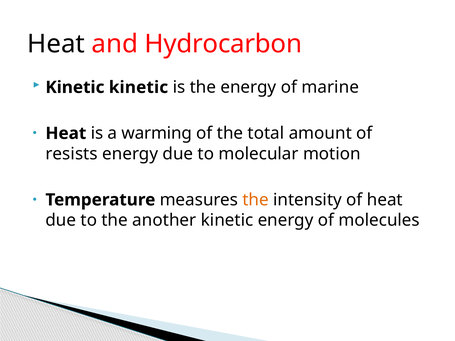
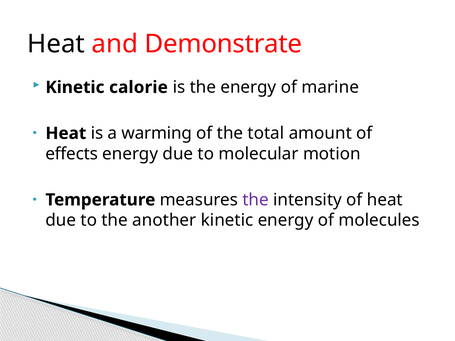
Hydrocarbon: Hydrocarbon -> Demonstrate (223, 44)
Kinetic kinetic: kinetic -> calorie (138, 87)
resists: resists -> effects (72, 154)
the colour: orange -> purple (256, 200)
